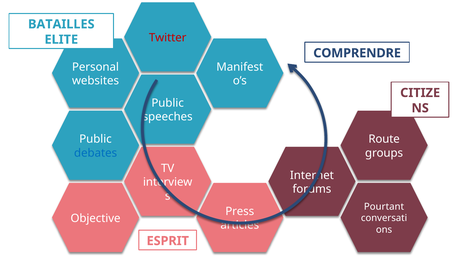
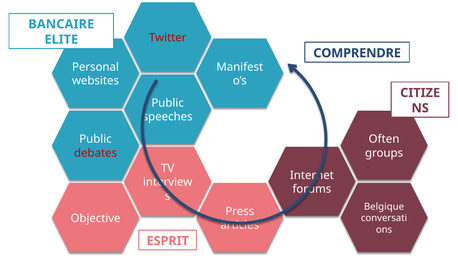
BATAILLES: BATAILLES -> BANCAIRE (61, 24)
Route: Route -> Often (384, 139)
debates colour: blue -> red (96, 153)
Pourtant: Pourtant -> Belgique (384, 206)
